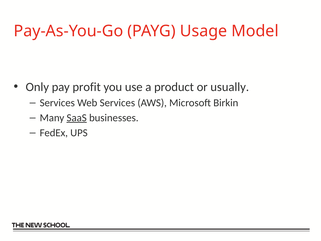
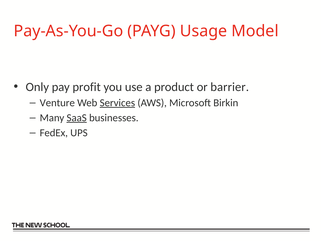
usually: usually -> barrier (230, 87)
Services: Services -> Venture (57, 103)
Services underline: none -> present (117, 103)
